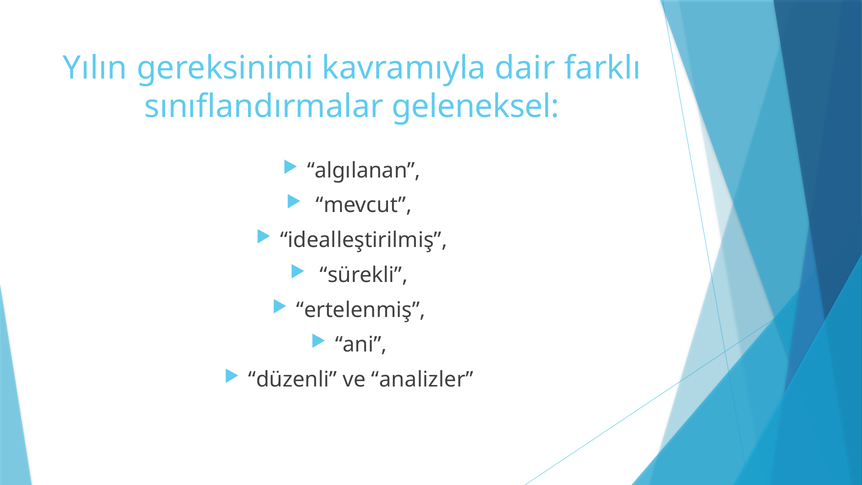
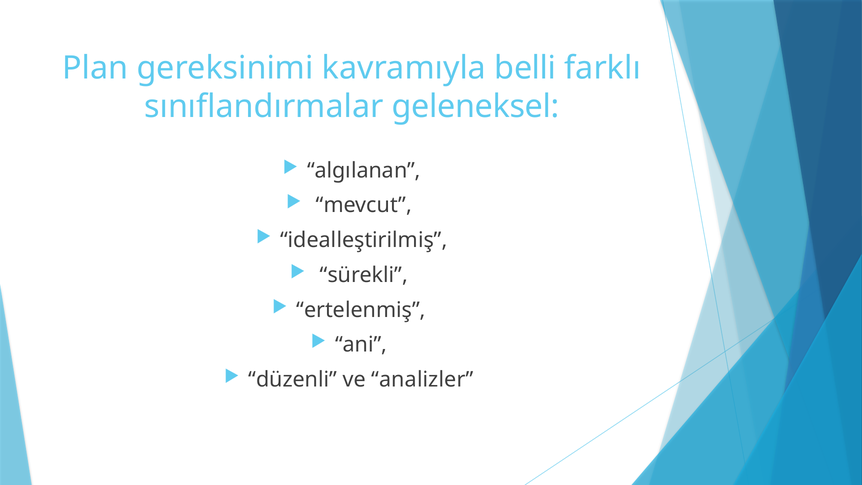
Yılın: Yılın -> Plan (95, 68)
dair: dair -> belli (525, 68)
